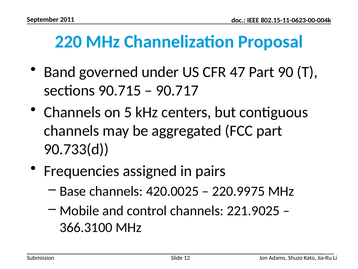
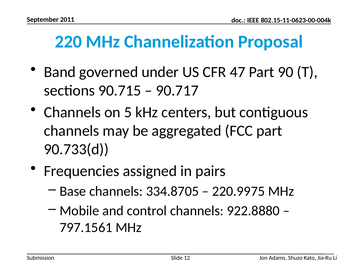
420.0025: 420.0025 -> 334.8705 (172, 191)
221.9025: 221.9025 -> 922.8880 (253, 211)
366.3100: 366.3100 -> 797.1561 (86, 227)
